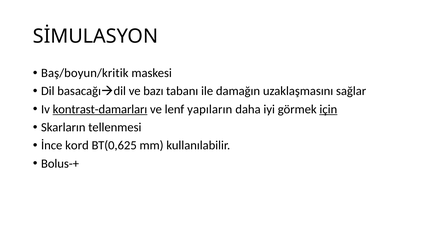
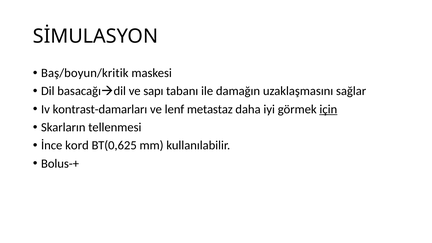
bazı: bazı -> sapı (153, 91)
kontrast-damarları underline: present -> none (100, 109)
yapıların: yapıların -> metastaz (210, 109)
